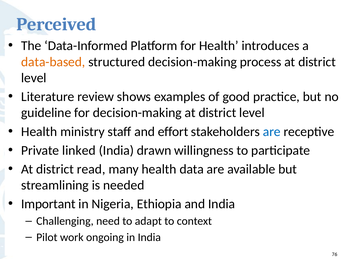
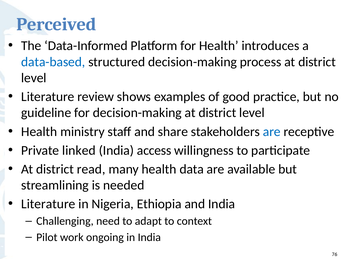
data-based colour: orange -> blue (53, 62)
effort: effort -> share (173, 132)
drawn: drawn -> access (154, 151)
Important: Important -> Literature (48, 204)
